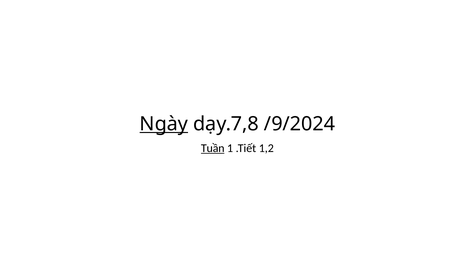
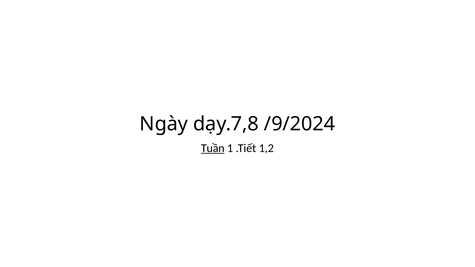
Ngày underline: present -> none (164, 124)
